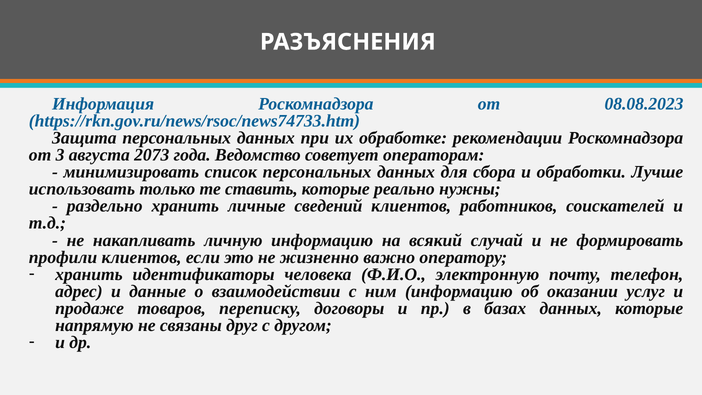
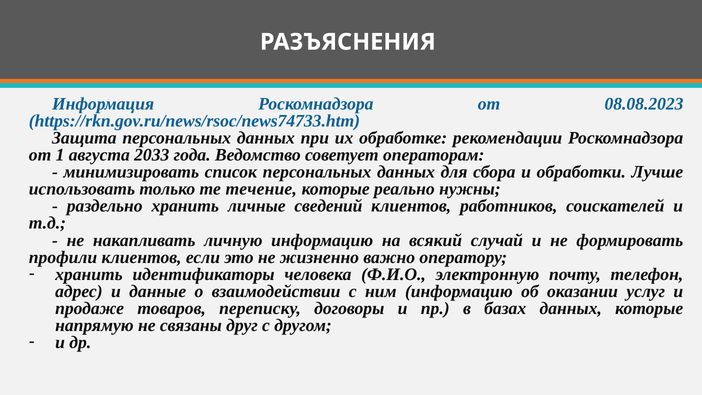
3: 3 -> 1 (60, 155)
2073: 2073 -> 2033 (152, 155)
ставить: ставить -> течение (261, 189)
